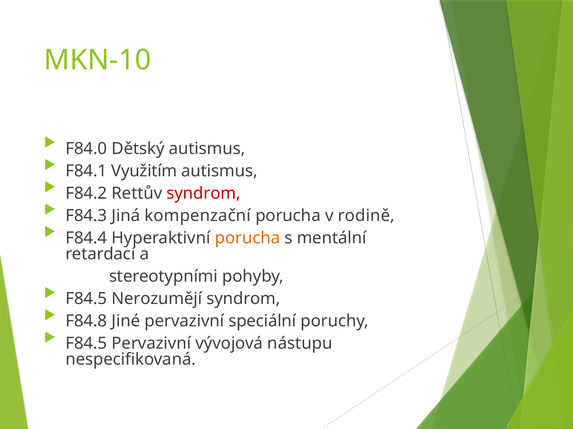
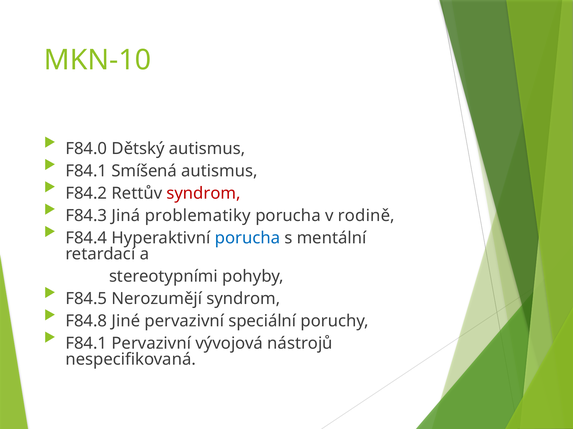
Využitím: Využitím -> Smíšená (144, 171)
kompenzační: kompenzační -> problematiky (198, 216)
porucha colour: orange -> blue (247, 238)
F84.5: F84.5 -> F84.1 (86, 344)
nástupu: nástupu -> nástrojů (300, 344)
